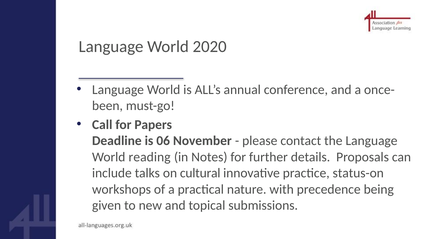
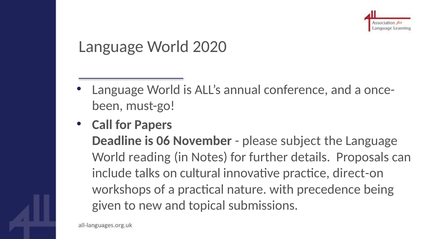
contact: contact -> subject (301, 140)
status-on: status-on -> direct-on (358, 173)
